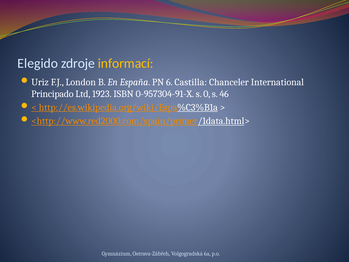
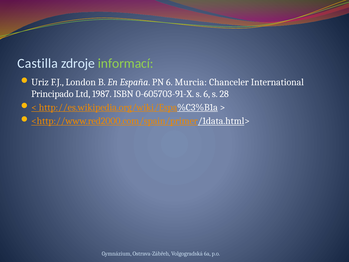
Elegido: Elegido -> Castilla (38, 63)
informací colour: yellow -> light green (126, 63)
Castilla: Castilla -> Murcia (191, 82)
1923: 1923 -> 1987 (102, 94)
0-957304-91-X: 0-957304-91-X -> 0-605703-91-X (165, 94)
s 0: 0 -> 6 (207, 94)
46: 46 -> 28 (224, 94)
